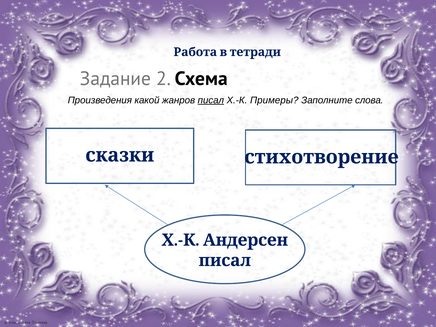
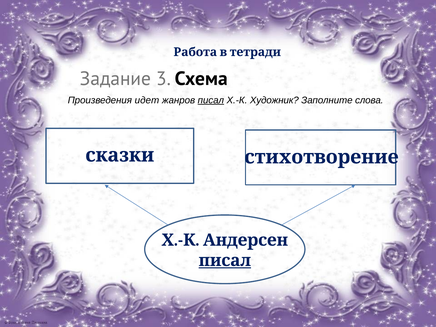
2: 2 -> 3 (164, 79)
какой: какой -> идет (147, 100)
Примеры: Примеры -> Художник (274, 100)
писал underline: none -> present (225, 260)
